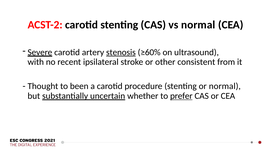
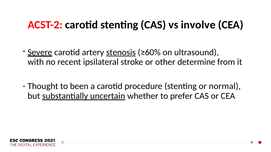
vs normal: normal -> involve (198, 25)
consistent: consistent -> determine (196, 62)
prefer underline: present -> none (181, 96)
